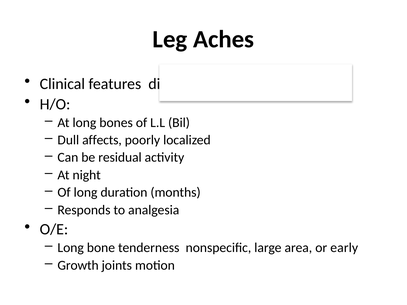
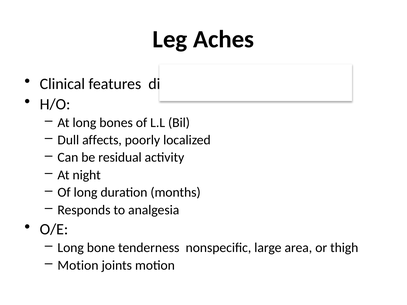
early: early -> thigh (344, 248)
Growth: Growth -> Motion (78, 265)
